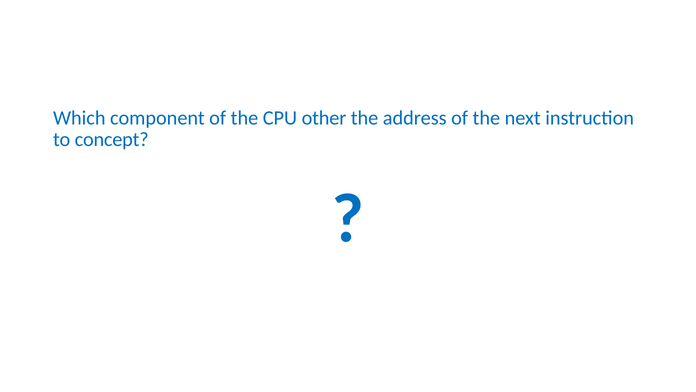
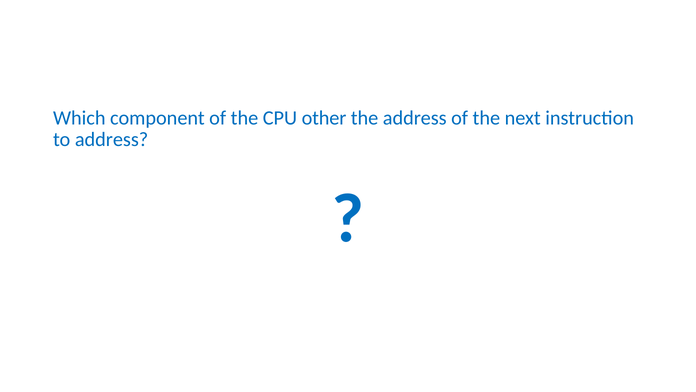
to concept: concept -> address (112, 140)
